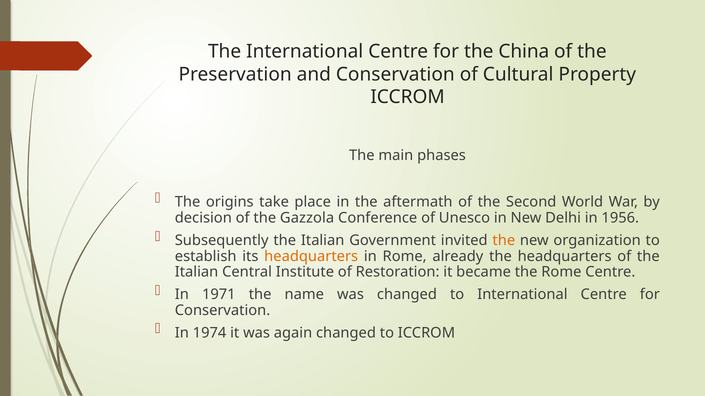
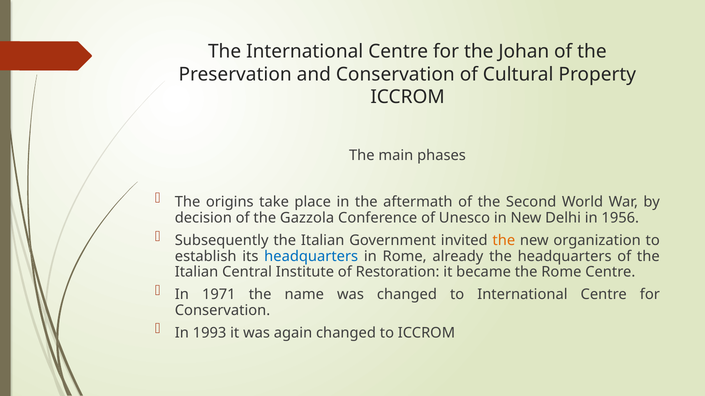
China: China -> Johan (524, 52)
headquarters colour: orange -> blue (311, 257)
1974: 1974 -> 1993 (210, 333)
